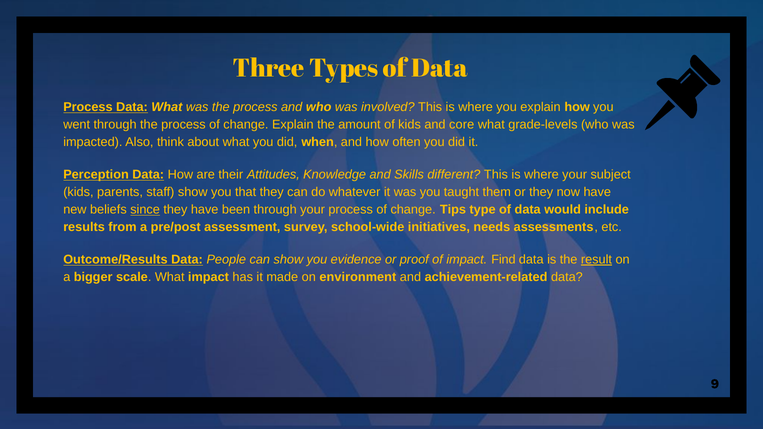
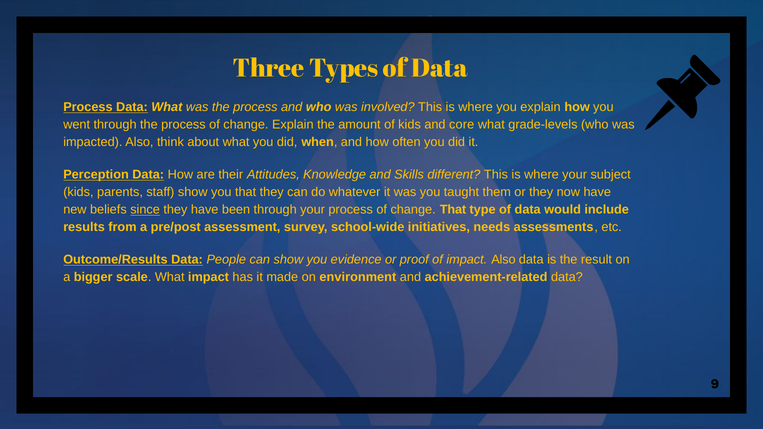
change Tips: Tips -> That (453, 210)
impact Find: Find -> Also (503, 260)
result underline: present -> none (596, 260)
